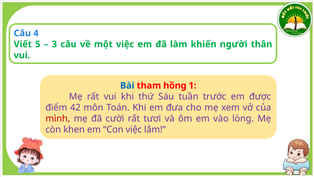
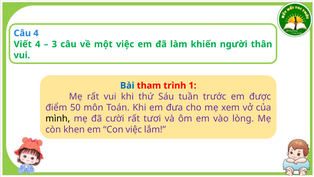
Viết 5: 5 -> 4 (38, 44)
hồng: hồng -> trình (175, 85)
42: 42 -> 50 (75, 107)
mình colour: red -> black (58, 118)
